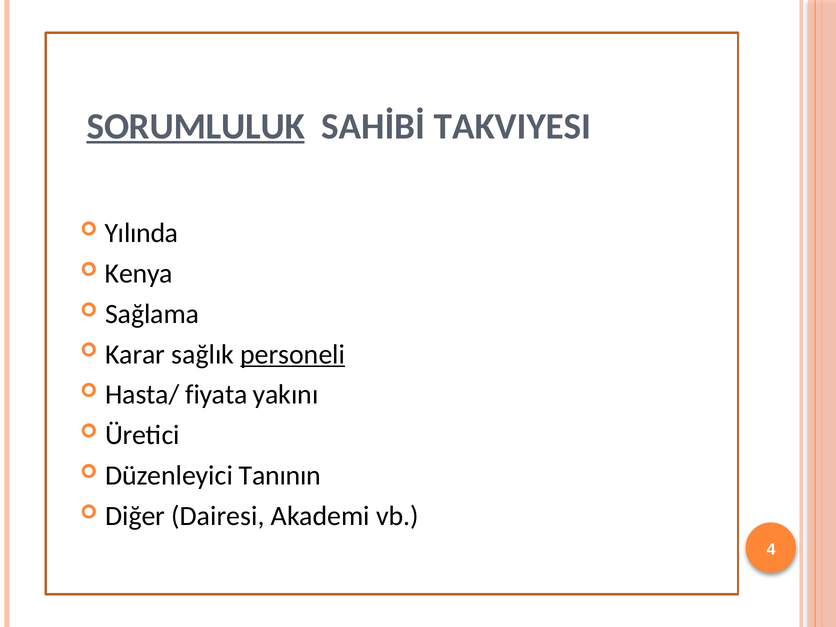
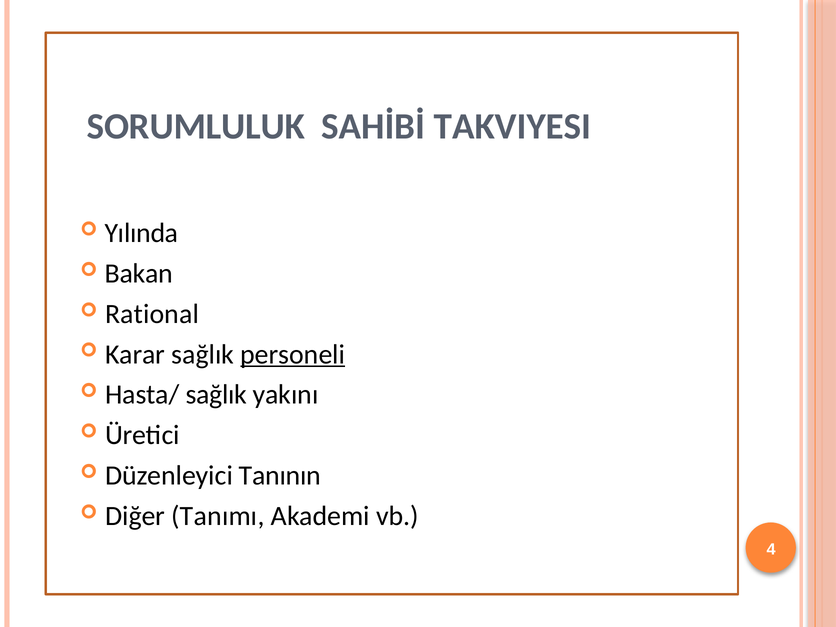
SORUMLULUK underline: present -> none (196, 126)
Kenya: Kenya -> Bakan (139, 273)
Sağlama: Sağlama -> Rational (152, 314)
Hasta/ fiyata: fiyata -> sağlık (216, 395)
Dairesi: Dairesi -> Tanımı (218, 516)
